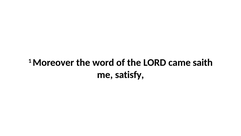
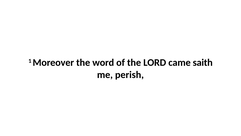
satisfy: satisfy -> perish (129, 74)
